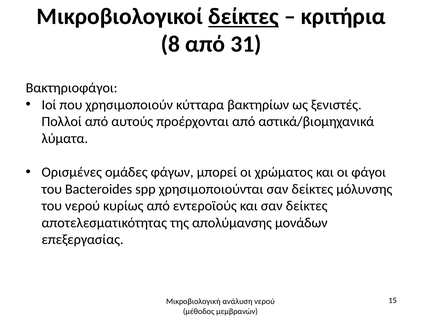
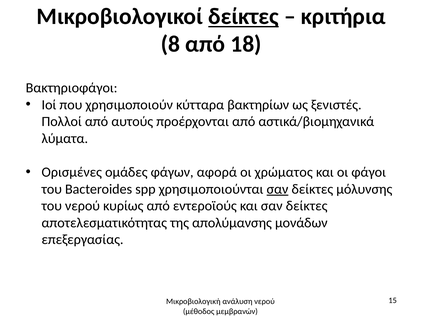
31: 31 -> 18 (246, 44)
μπορεί: μπορεί -> αφορά (217, 172)
σαν underline: none -> present (277, 189)
